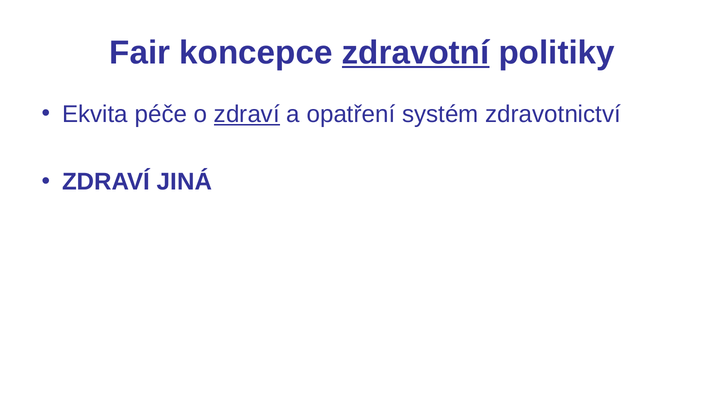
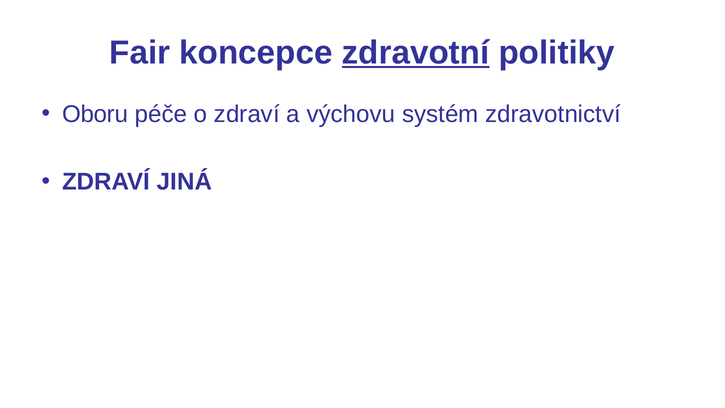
Ekvita: Ekvita -> Oboru (95, 114)
zdraví underline: present -> none (247, 114)
opatření: opatření -> výchovu (351, 114)
